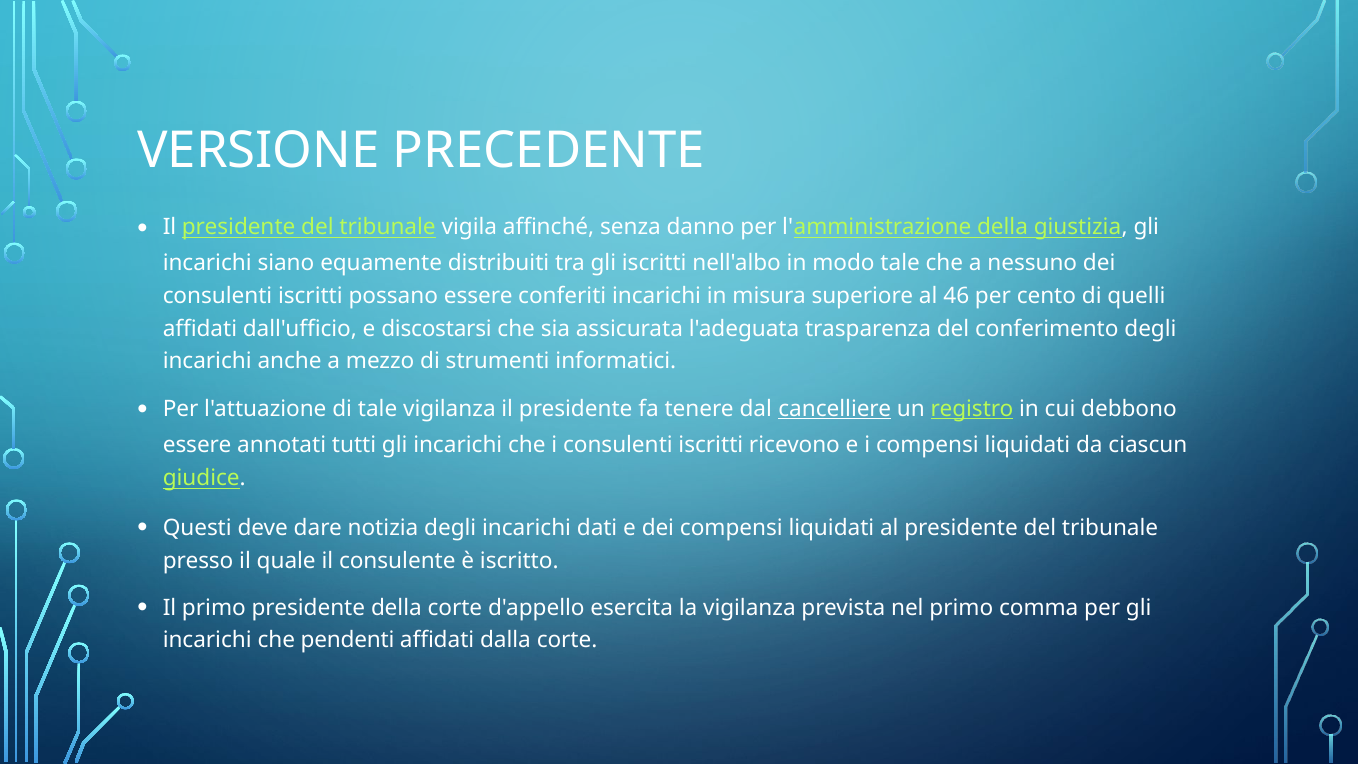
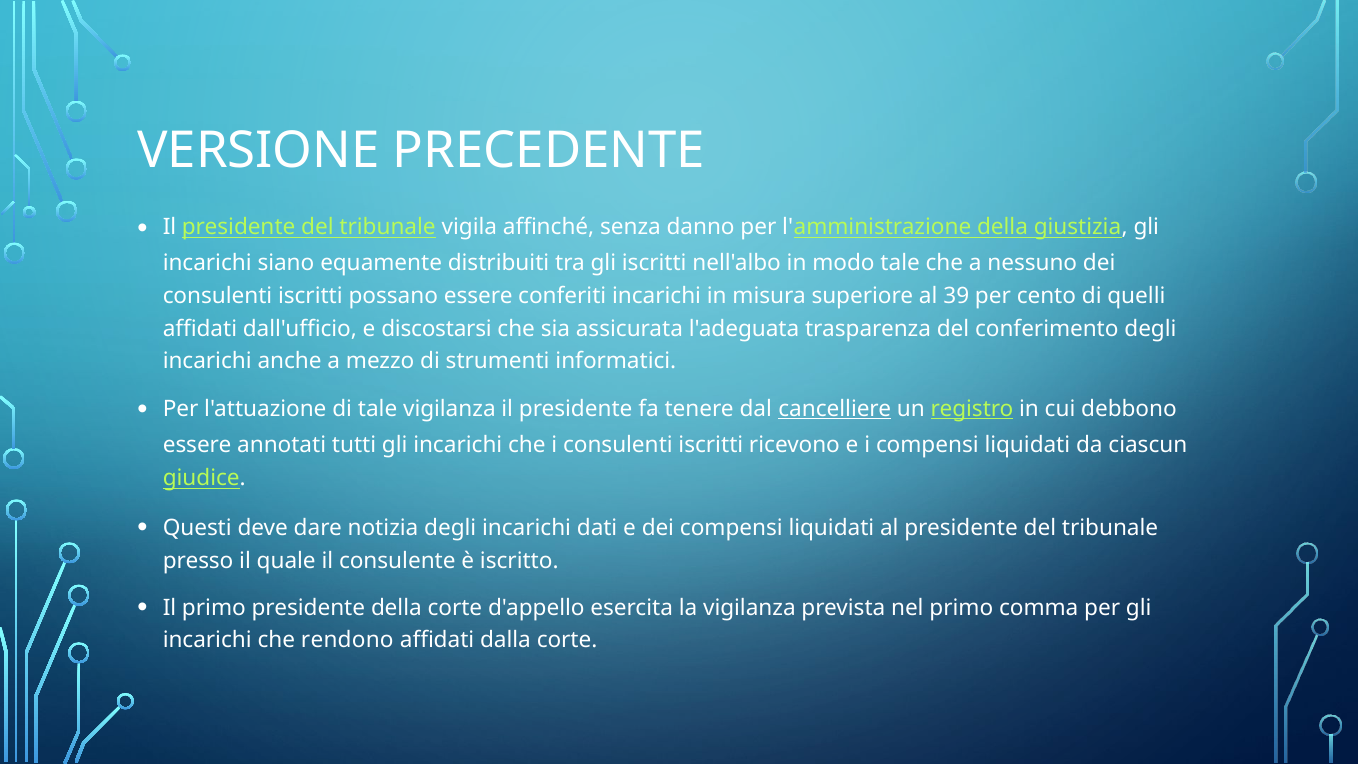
46: 46 -> 39 (956, 296)
pendenti: pendenti -> rendono (347, 640)
